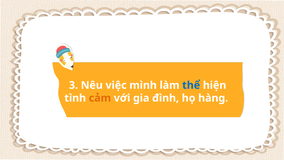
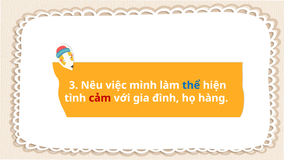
cảm colour: orange -> red (100, 98)
